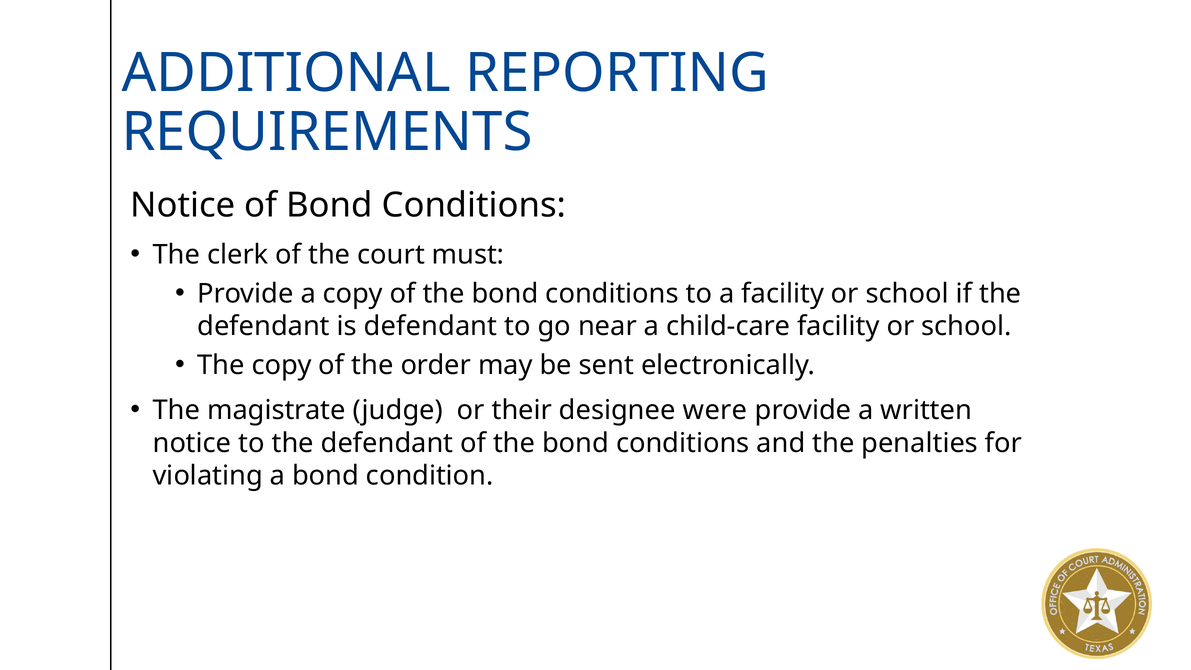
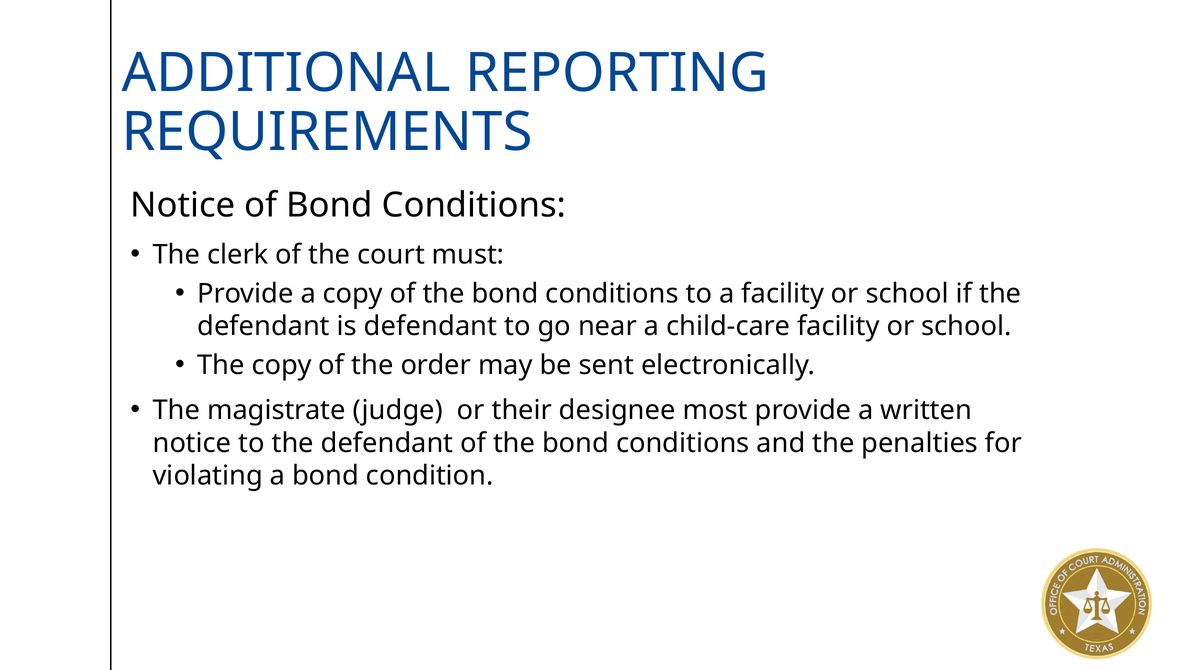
were: were -> most (715, 410)
